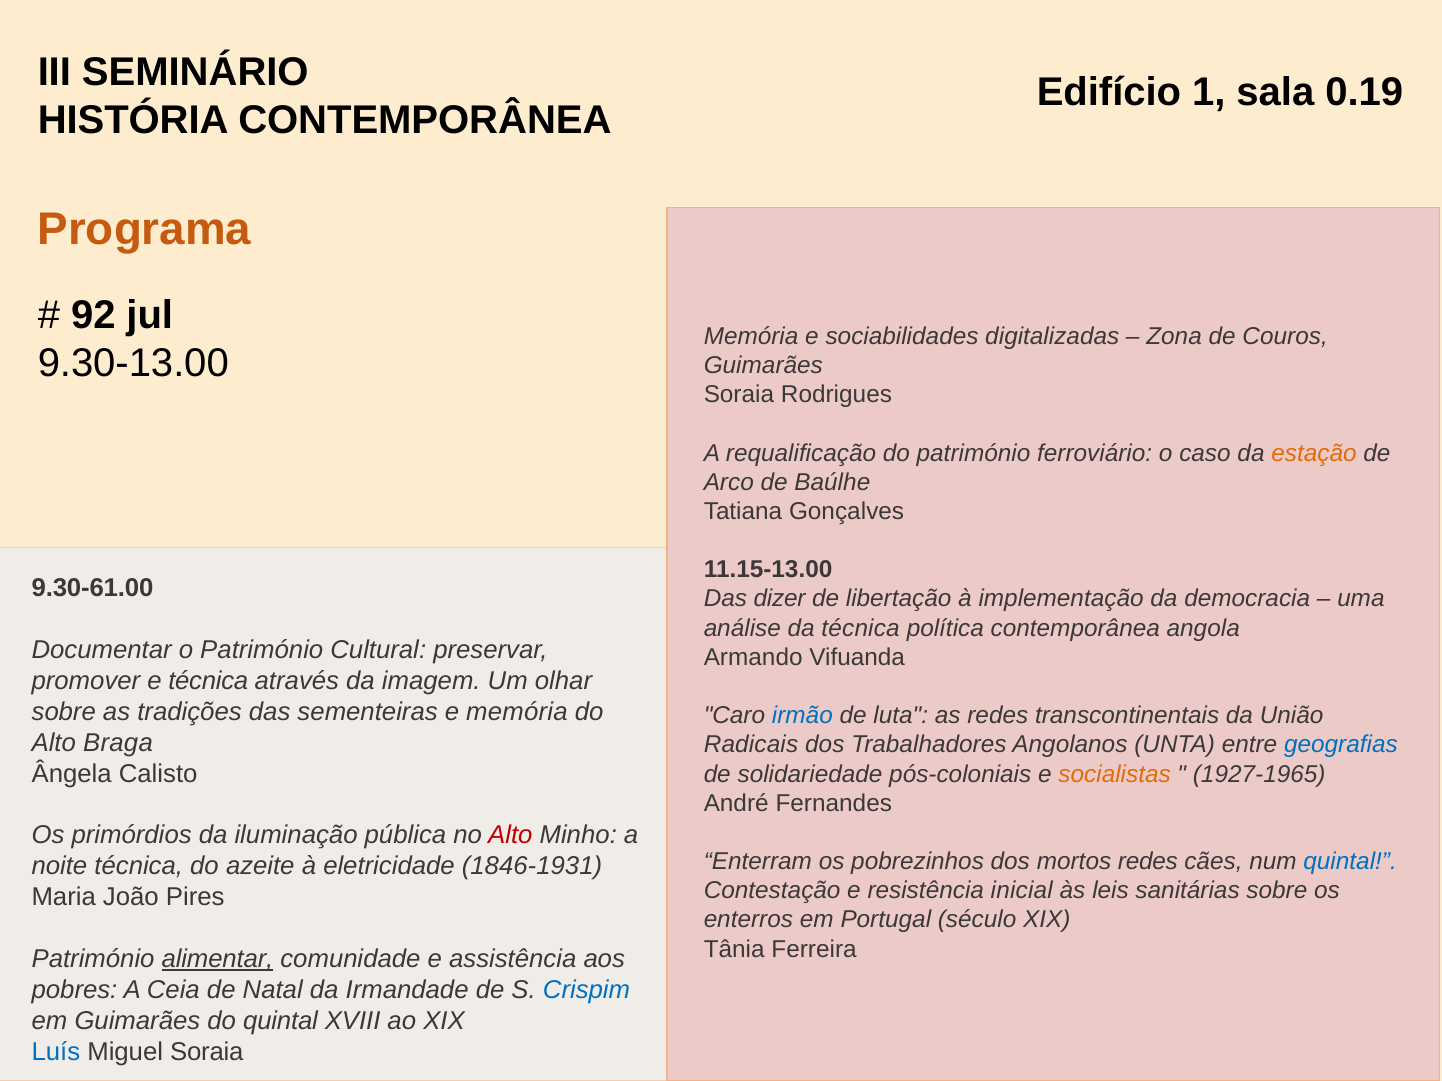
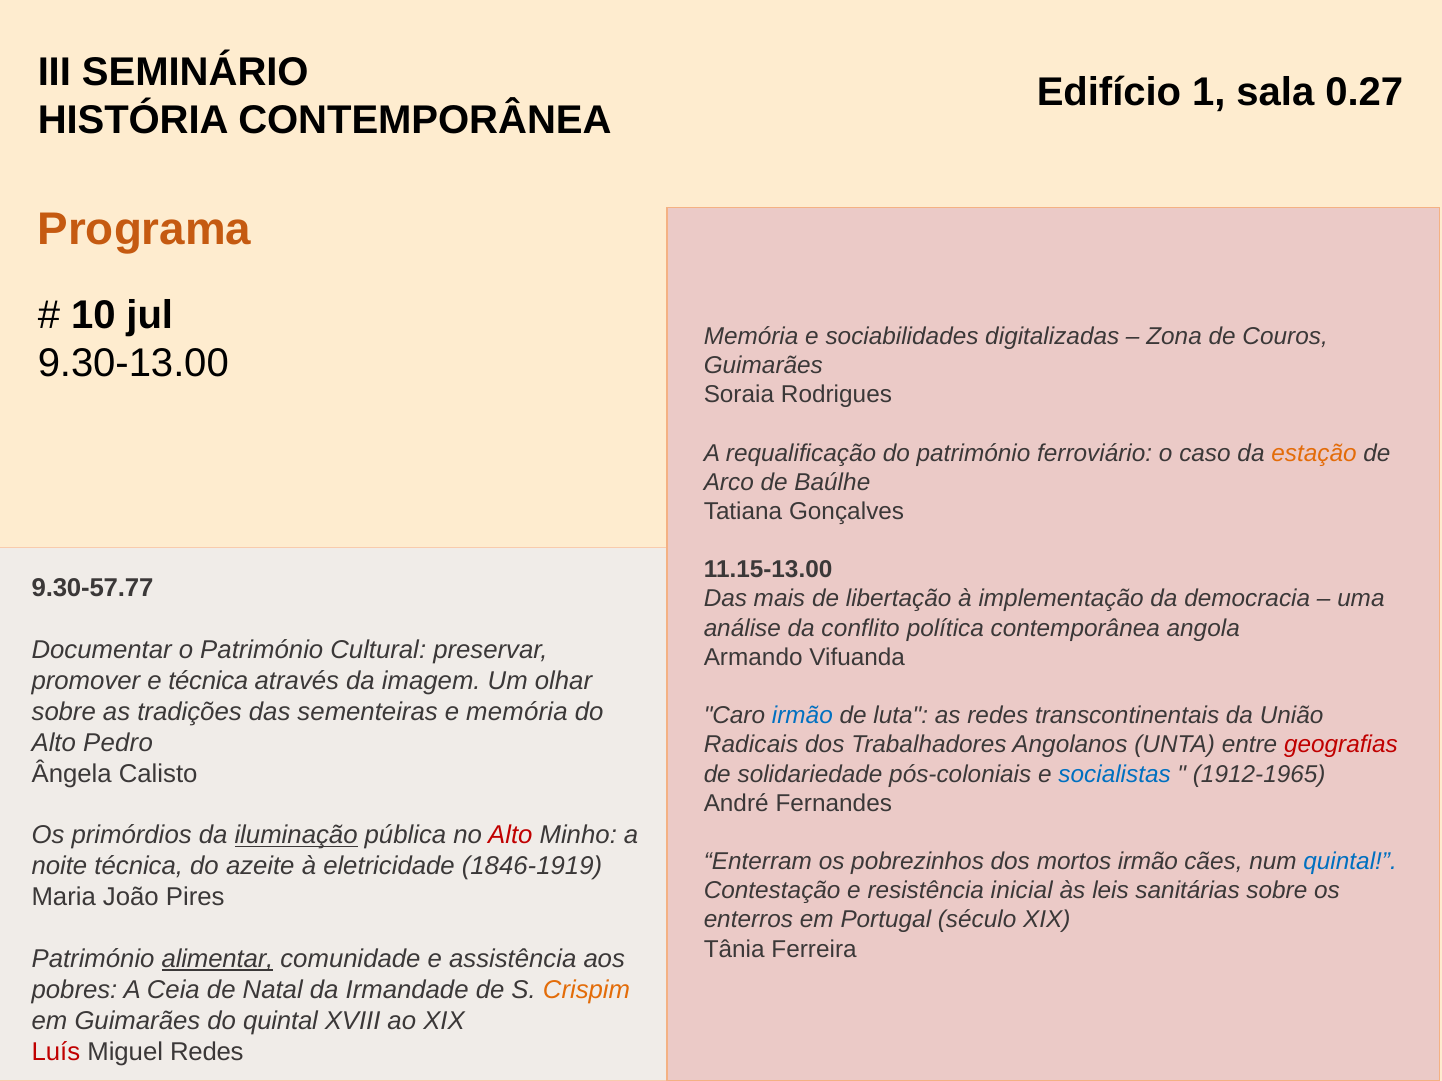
0.19: 0.19 -> 0.27 (1364, 92)
92: 92 -> 10 (93, 315)
9.30-61.00: 9.30-61.00 -> 9.30-57.77 (92, 589)
dizer: dizer -> mais (779, 599)
da técnica: técnica -> conflito (861, 628)
Braga: Braga -> Pedro (118, 743)
geografias colour: blue -> red (1341, 745)
socialistas colour: orange -> blue (1115, 774)
1927-1965: 1927-1965 -> 1912-1965 (1259, 774)
iluminação underline: none -> present (296, 836)
mortos redes: redes -> irmão (1148, 862)
1846-1931: 1846-1931 -> 1846-1919 (532, 867)
Crispim colour: blue -> orange (587, 990)
Luís colour: blue -> red (56, 1052)
Miguel Soraia: Soraia -> Redes (207, 1052)
